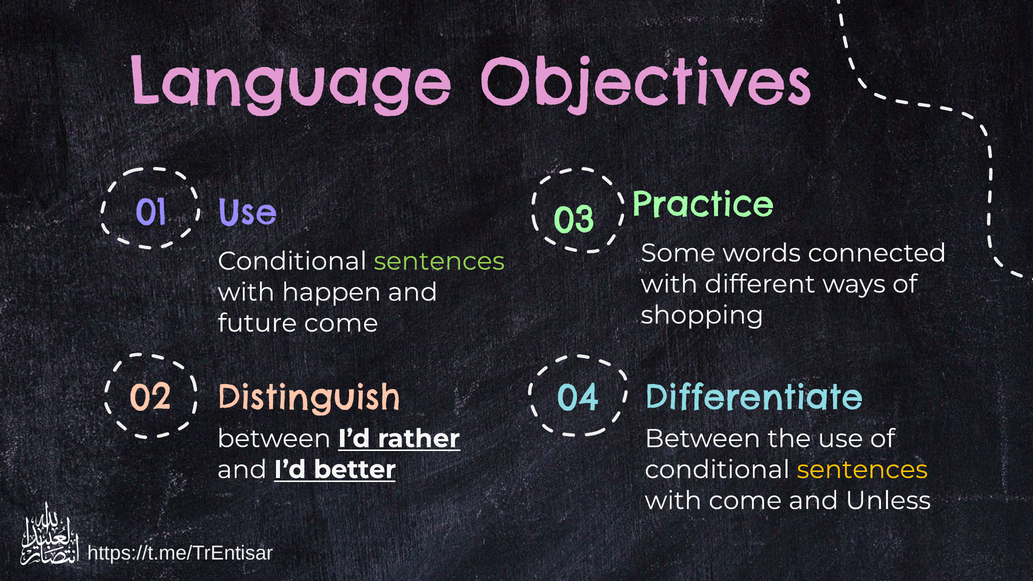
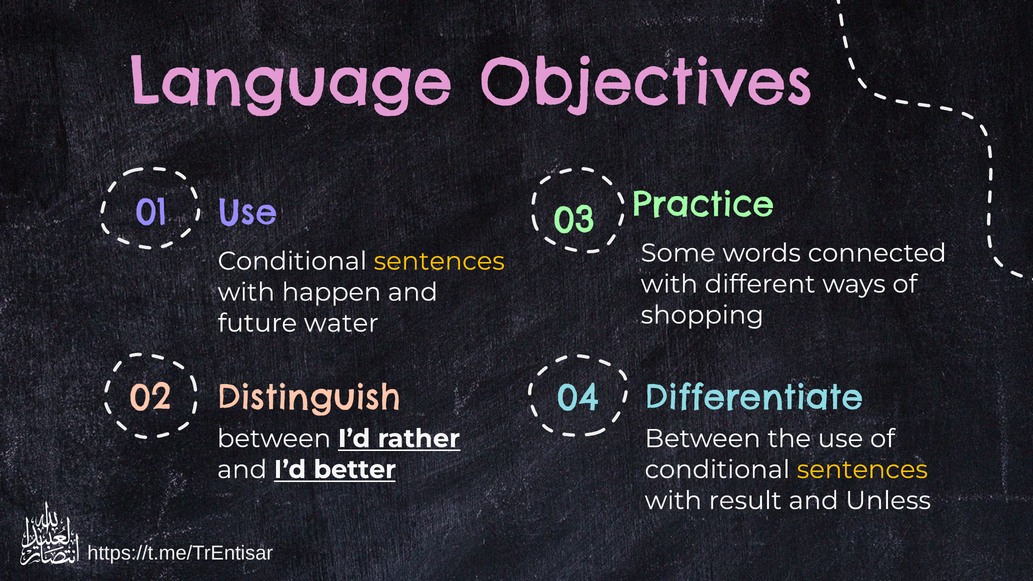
sentences colour: light green -> yellow (439, 261)
future come: come -> water (341, 323)
with come: come -> result (745, 501)
